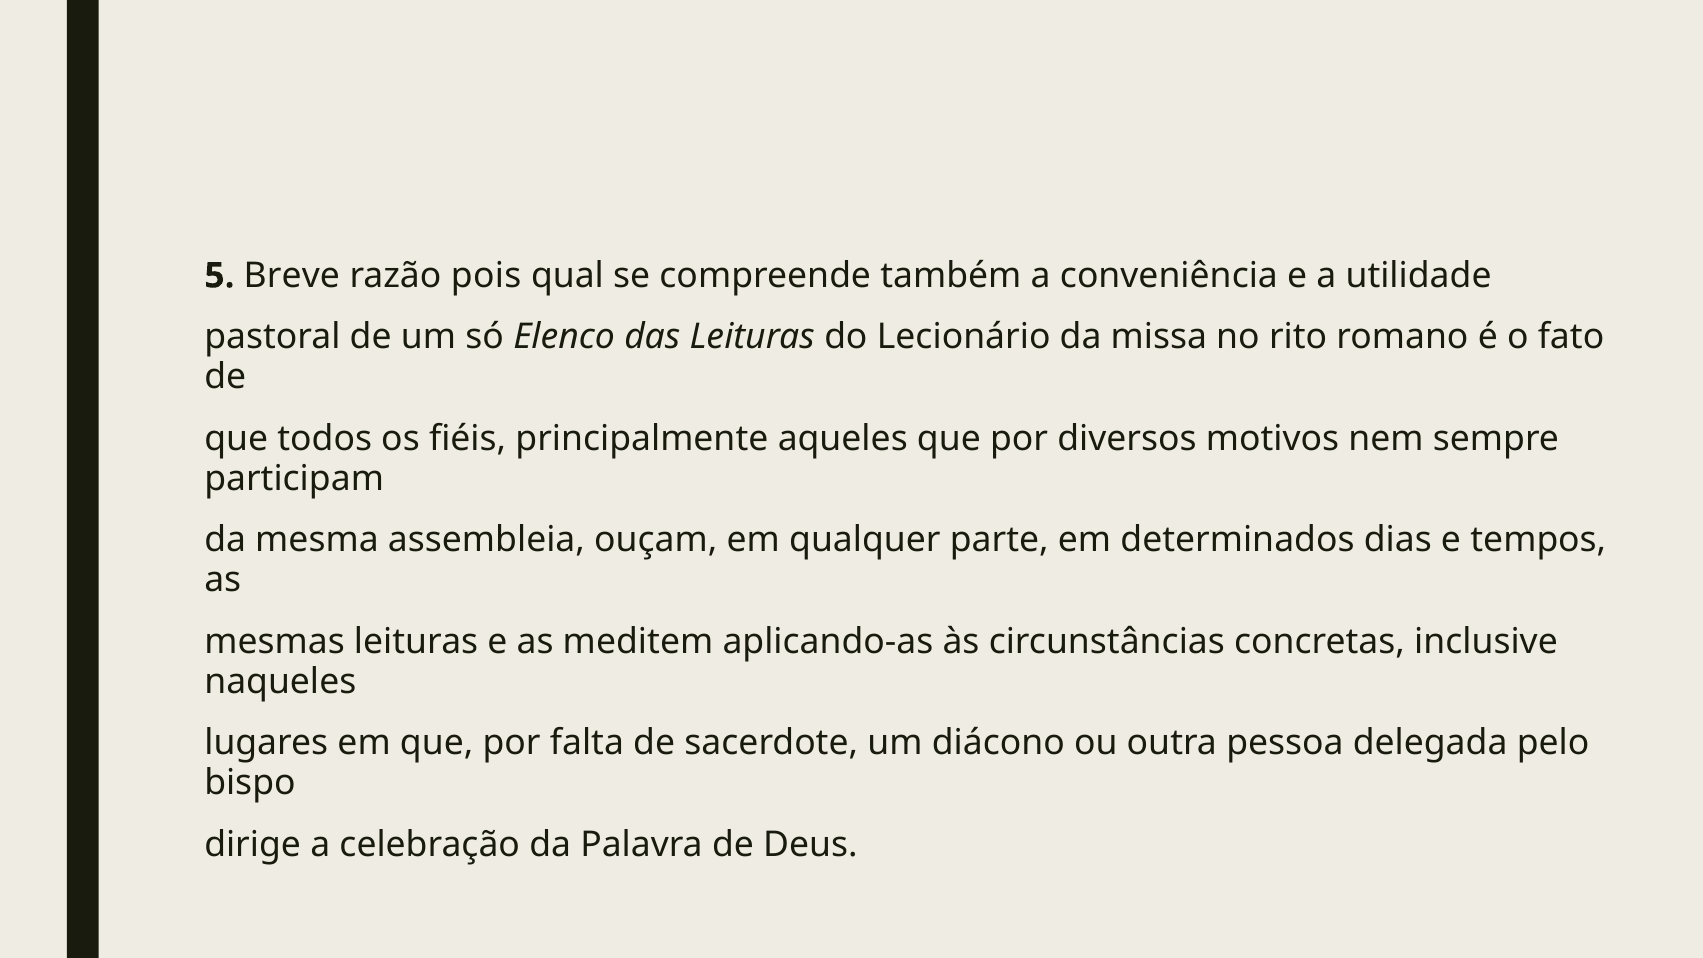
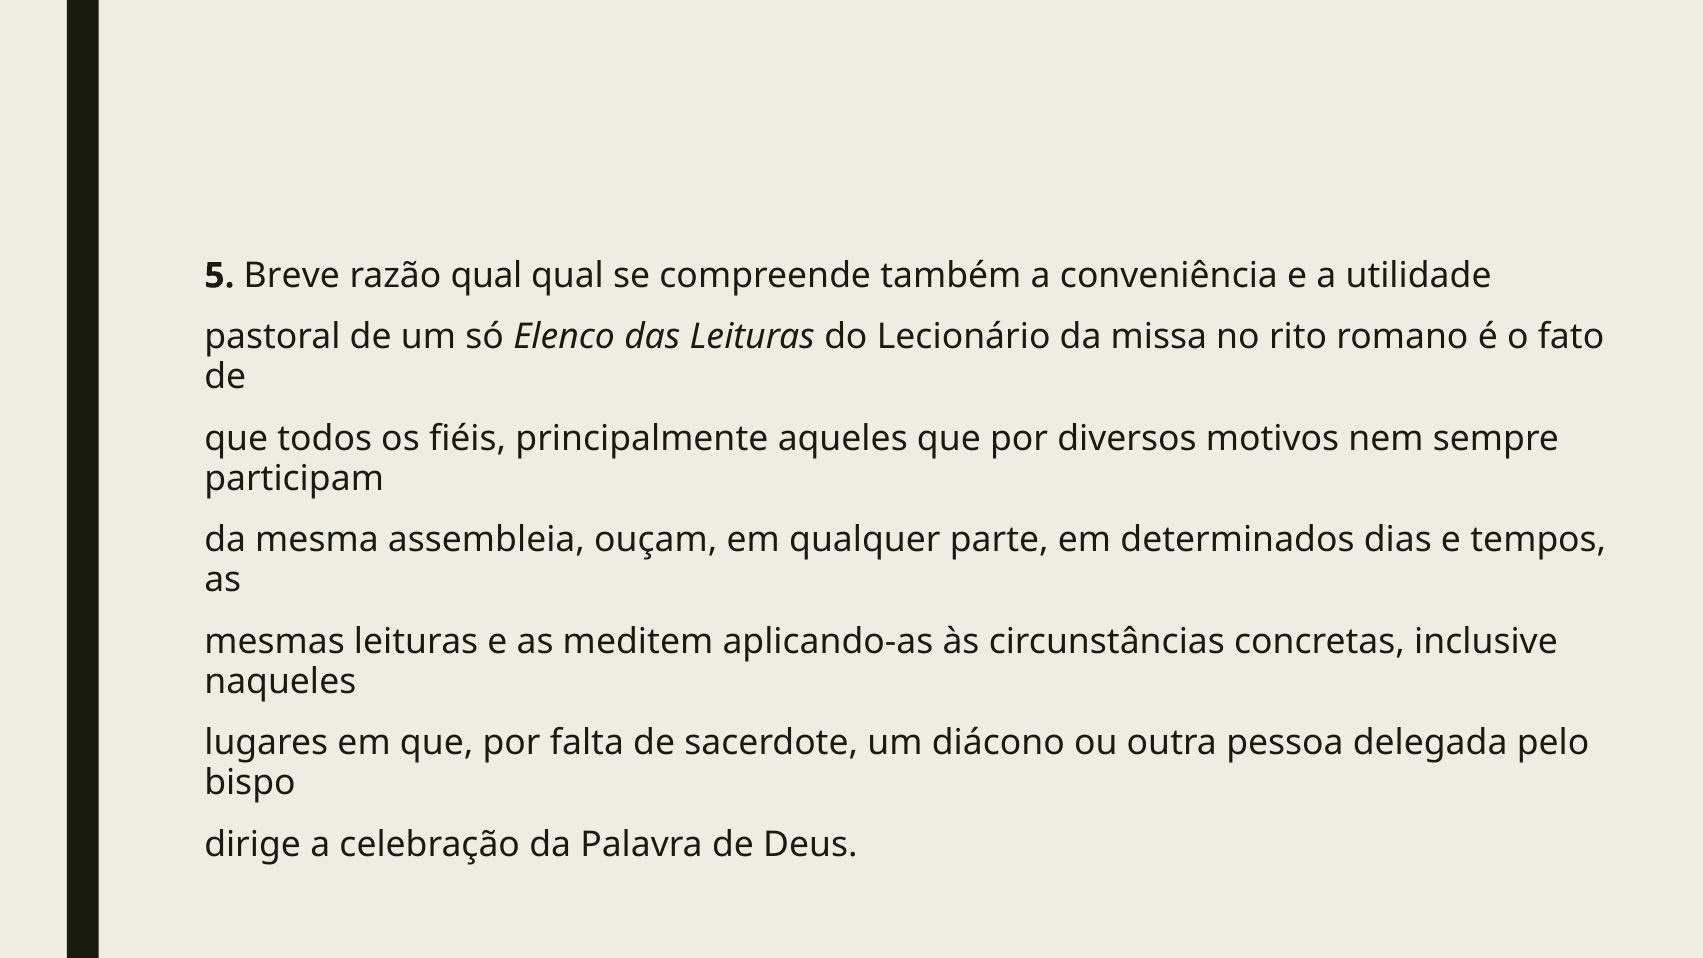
razão pois: pois -> qual (487, 276)
